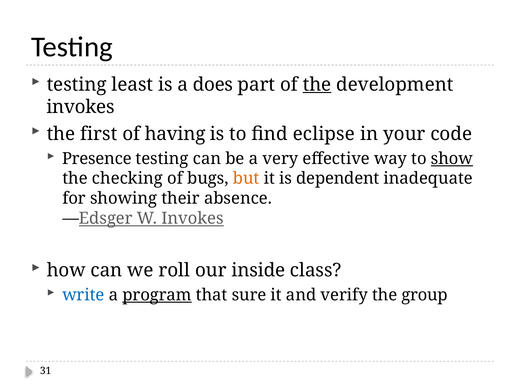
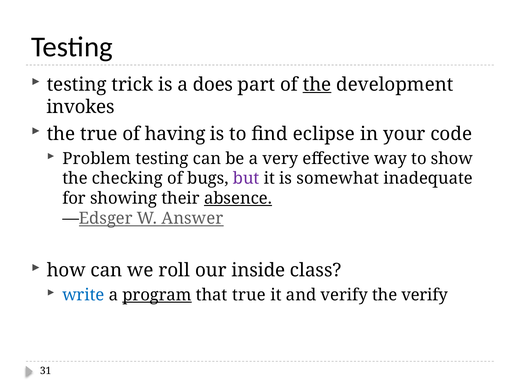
least: least -> trick (132, 85)
the first: first -> true (99, 134)
Presence: Presence -> Problem (97, 159)
show underline: present -> none (452, 159)
but colour: orange -> purple (246, 178)
dependent: dependent -> somewhat (338, 178)
absence underline: none -> present (238, 198)
W Invokes: Invokes -> Answer (192, 218)
that sure: sure -> true (249, 295)
the group: group -> verify (425, 295)
